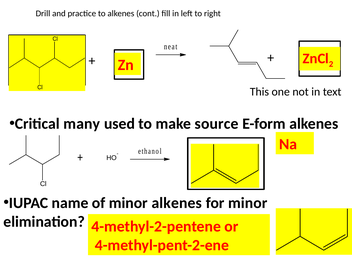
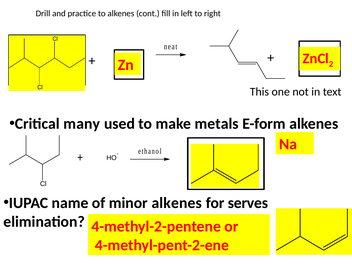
source: source -> metals (217, 124)
for minor: minor -> serves (248, 203)
